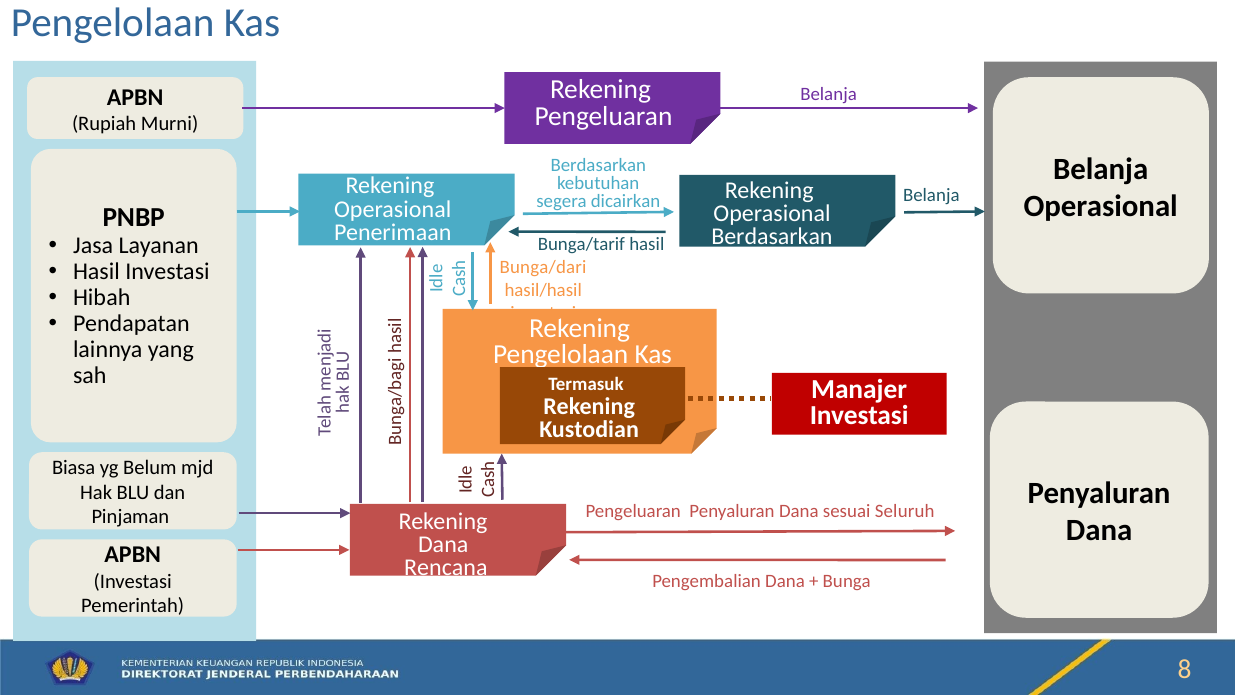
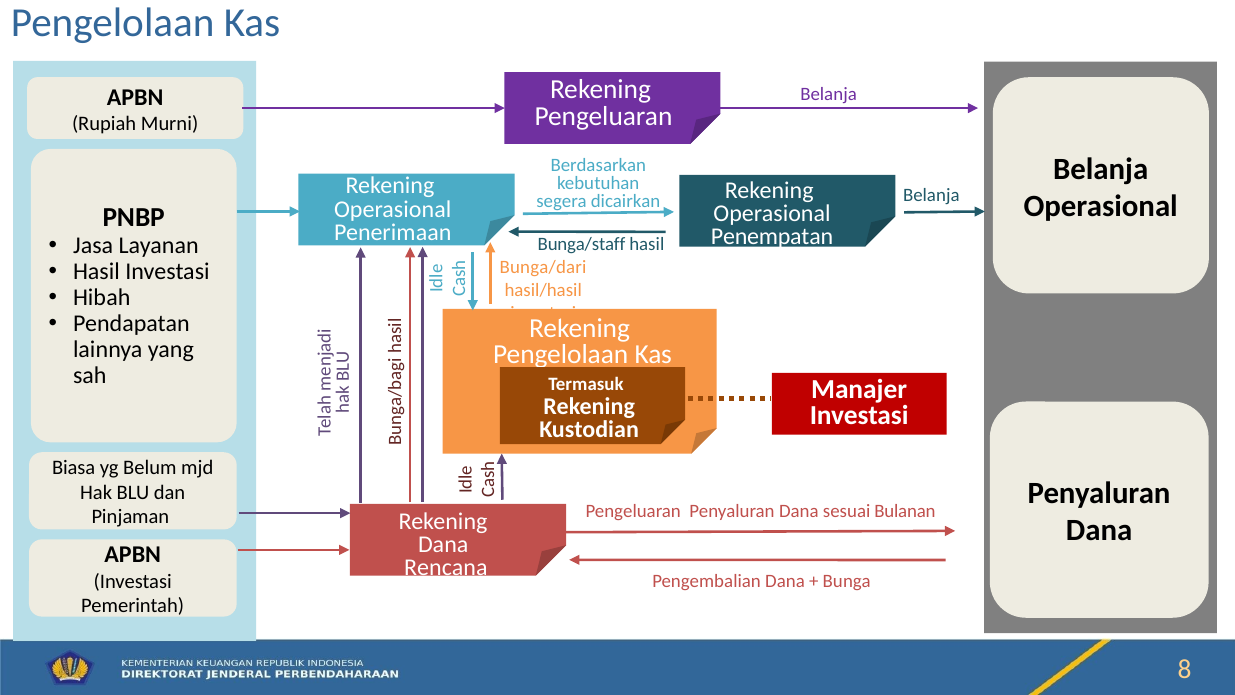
Berdasarkan: Berdasarkan -> Penempatan (772, 236)
Bunga/tarif: Bunga/tarif -> Bunga/staff (581, 244)
Seluruh: Seluruh -> Bulanan (905, 511)
